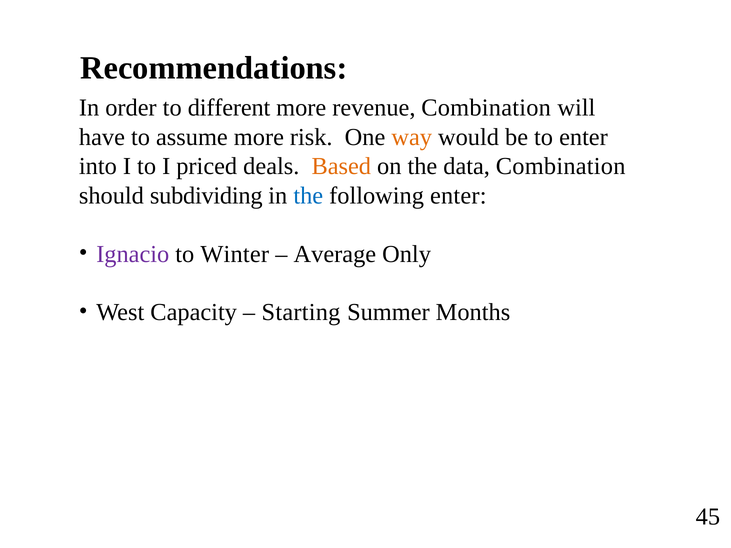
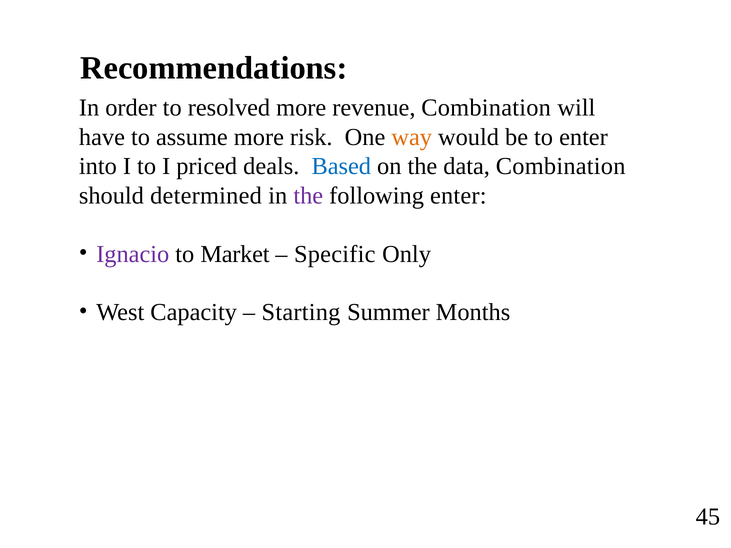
different: different -> resolved (229, 108)
Based colour: orange -> blue (341, 166)
subdividing: subdividing -> determined (206, 196)
the colour: blue -> purple (308, 196)
Winter: Winter -> Market (235, 254)
Average: Average -> Specific (335, 254)
